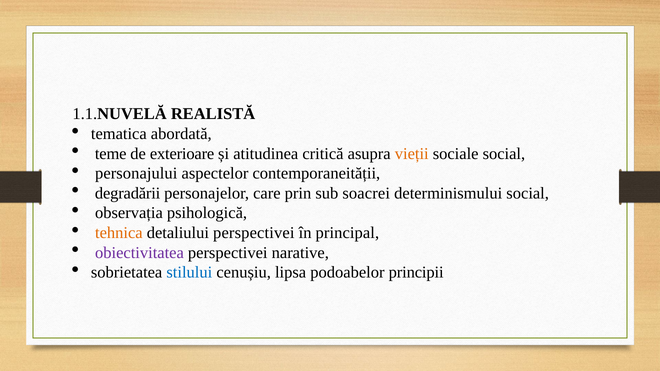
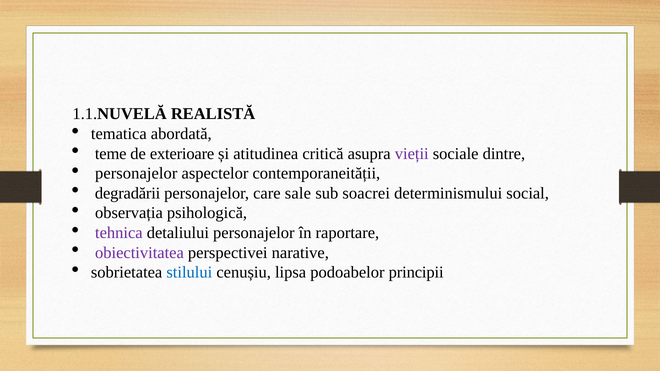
vieții colour: orange -> purple (412, 154)
sociale social: social -> dintre (504, 154)
personajului: personajului -> personajelor (136, 174)
prin: prin -> sale (298, 193)
tehnica colour: orange -> purple (119, 233)
detaliului perspectivei: perspectivei -> personajelor (254, 233)
principal: principal -> raportare (347, 233)
